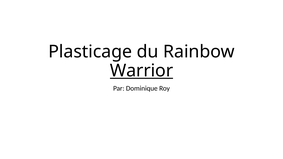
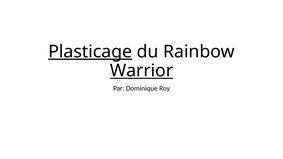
Plasticage underline: none -> present (90, 52)
